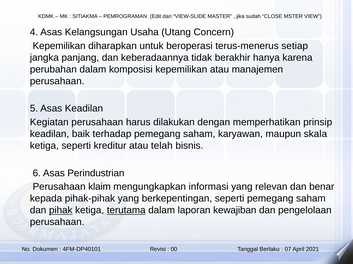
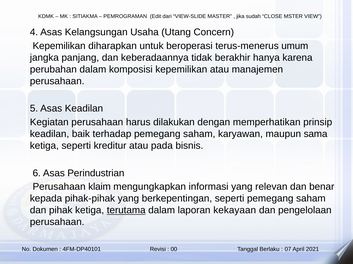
setiap: setiap -> umum (295, 46)
skala: skala -> sama (316, 134)
telah: telah -> pada (162, 146)
pihak underline: present -> none (61, 211)
kewajiban: kewajiban -> kekayaan (235, 211)
